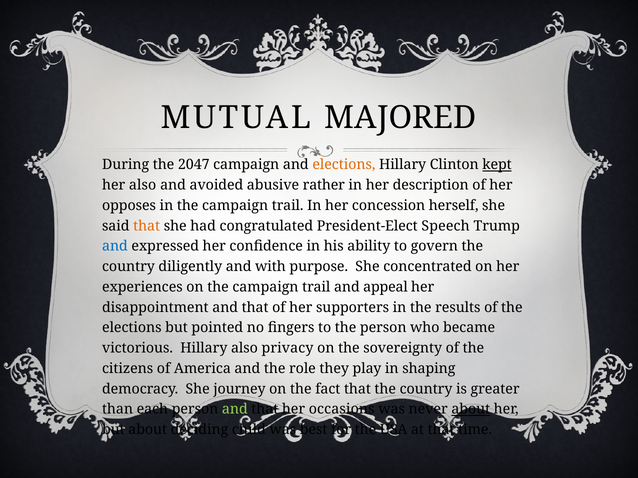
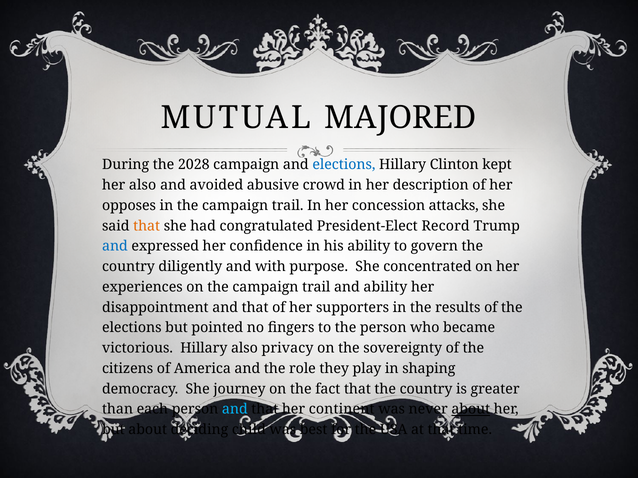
2047: 2047 -> 2028 (194, 165)
elections colour: orange -> blue (344, 165)
kept underline: present -> none (497, 165)
rather: rather -> crowd (324, 185)
herself: herself -> attacks (454, 206)
Speech: Speech -> Record (446, 226)
and appeal: appeal -> ability (385, 287)
and colour: light green -> light blue (235, 410)
occasions: occasions -> continent (342, 410)
